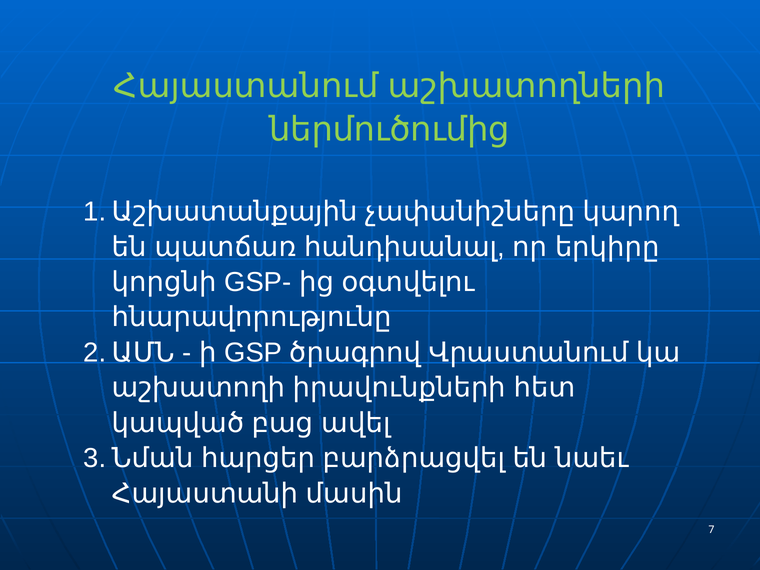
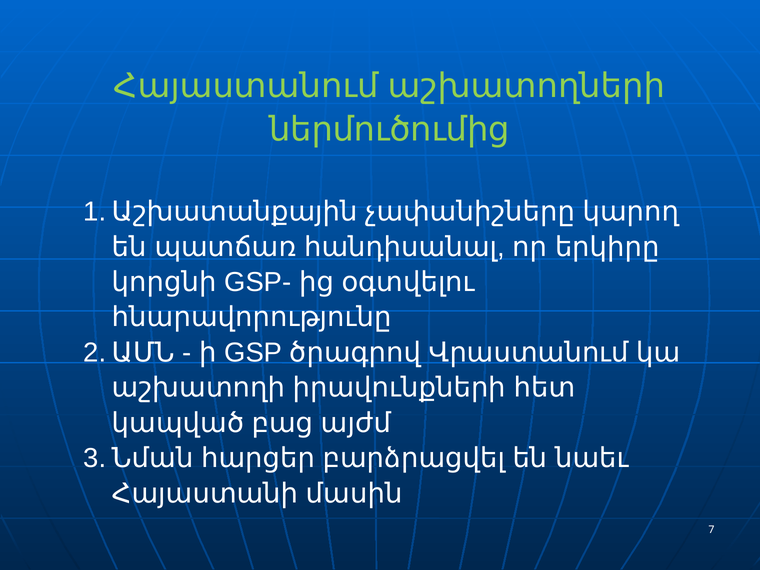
ավել: ավել -> այժմ (356, 423)
